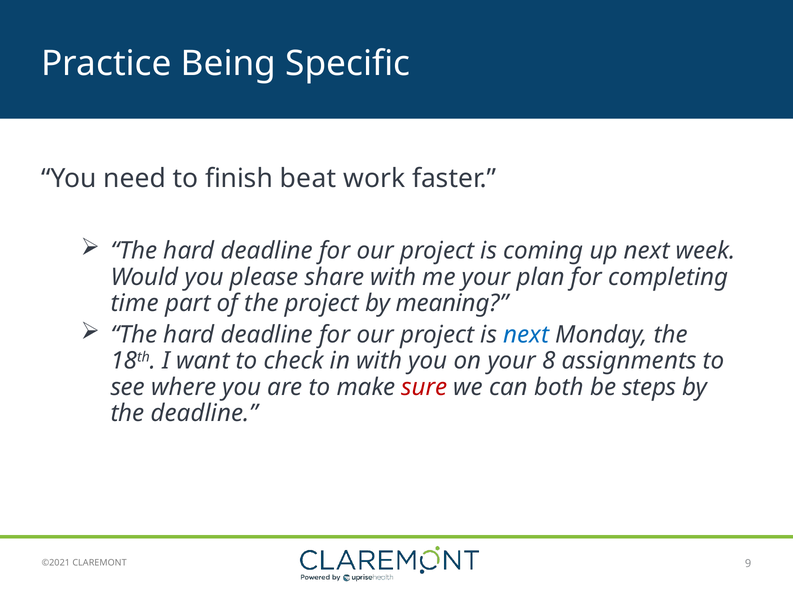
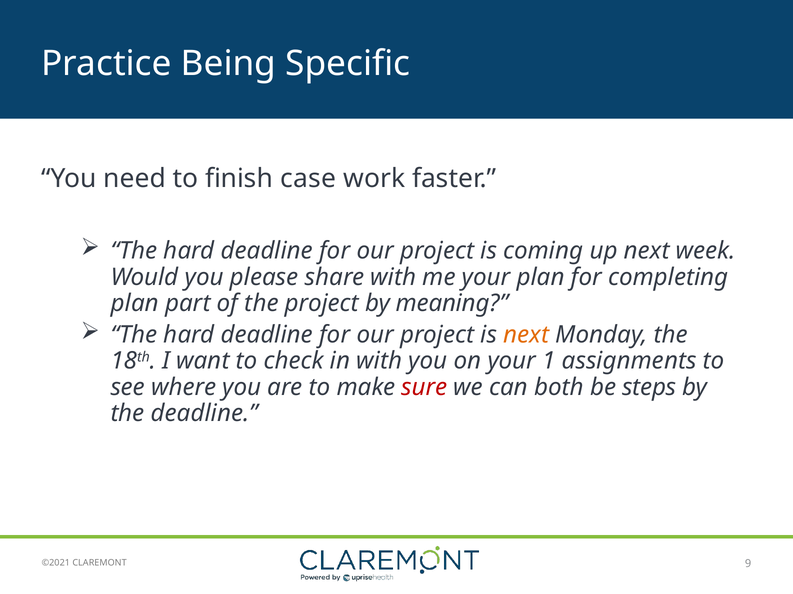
beat: beat -> case (308, 179)
time: time -> plan (135, 304)
next colour: blue -> orange (526, 335)
8: 8 -> 1 (549, 361)
